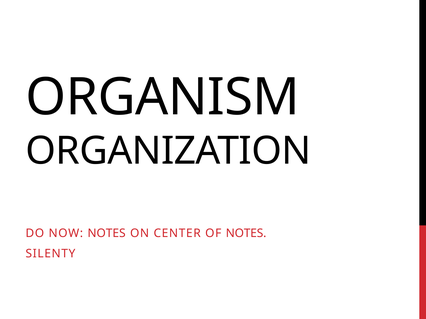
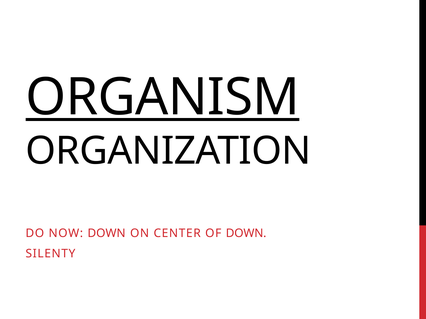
ORGANISM underline: none -> present (163, 97)
NOW NOTES: NOTES -> DOWN (107, 234)
OF NOTES: NOTES -> DOWN (246, 234)
